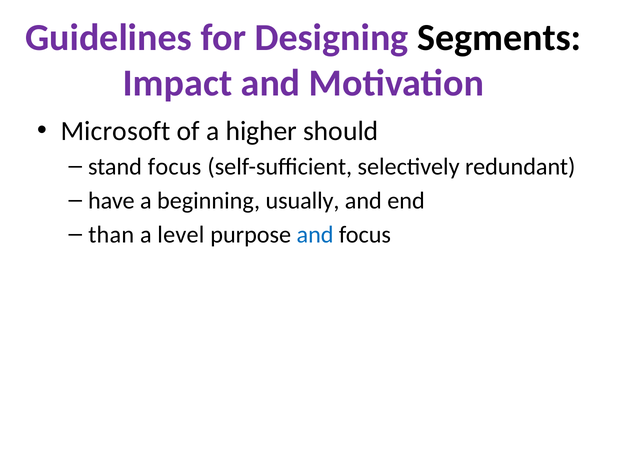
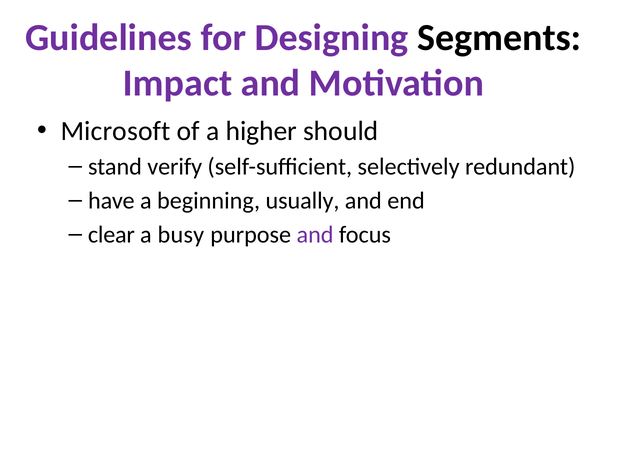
stand focus: focus -> verify (175, 166)
than: than -> clear (111, 234)
level: level -> busy (181, 234)
and colour: blue -> purple (315, 234)
